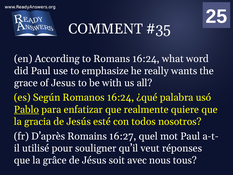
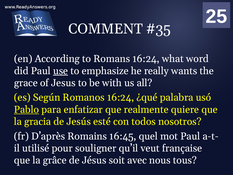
use underline: none -> present (61, 71)
16:27: 16:27 -> 16:45 (123, 136)
réponses: réponses -> française (182, 148)
